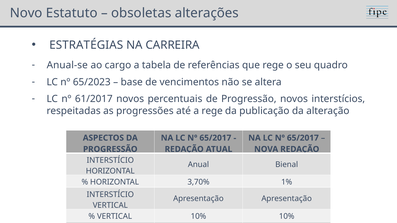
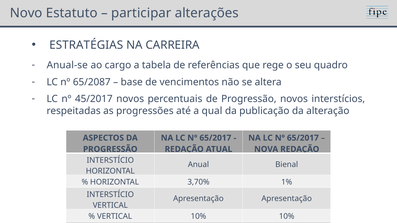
obsoletas: obsoletas -> participar (141, 13)
65/2023: 65/2023 -> 65/2087 (92, 82)
61/2017: 61/2017 -> 45/2017 (94, 99)
a rege: rege -> qual (212, 111)
